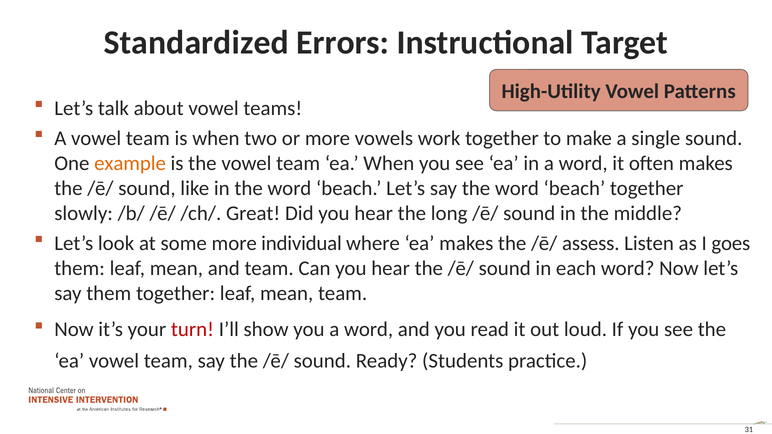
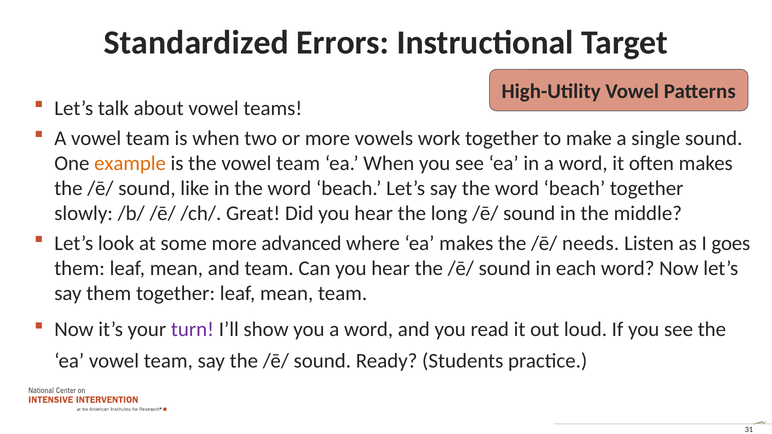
individual: individual -> advanced (302, 243)
assess: assess -> needs (591, 243)
turn colour: red -> purple (192, 330)
